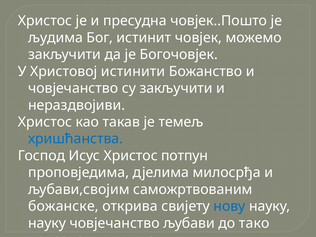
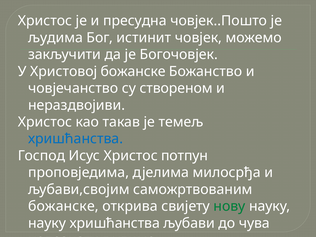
Христовој истинити: истинити -> божанске (133, 71)
су закључити: закључити -> створеном (176, 88)
нову colour: blue -> green (229, 206)
науку човјечанство: човјечанство -> хришћанства (115, 223)
тако: тако -> чува (254, 223)
